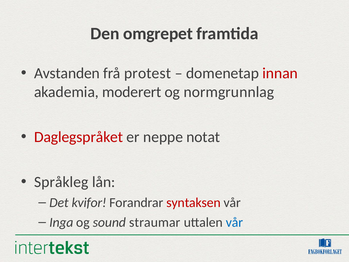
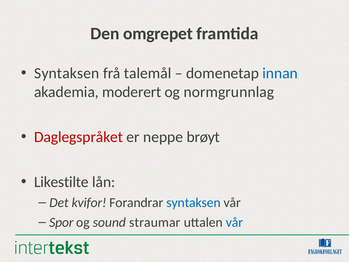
Avstanden: Avstanden -> Syntaksen (67, 73)
protest: protest -> talemål (148, 73)
innan colour: red -> blue (280, 73)
notat: notat -> brøyt (203, 137)
Språkleg: Språkleg -> Likestilte (61, 182)
syntaksen colour: red -> blue (194, 203)
Inga: Inga -> Spor (61, 222)
